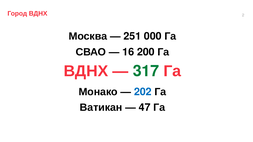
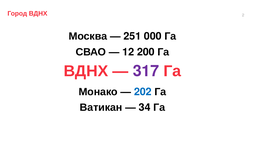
16: 16 -> 12 (128, 52)
317 colour: green -> purple (146, 71)
47: 47 -> 34 (145, 108)
